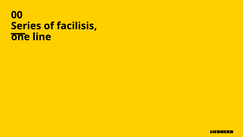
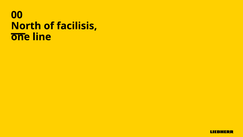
Series: Series -> North (26, 26)
